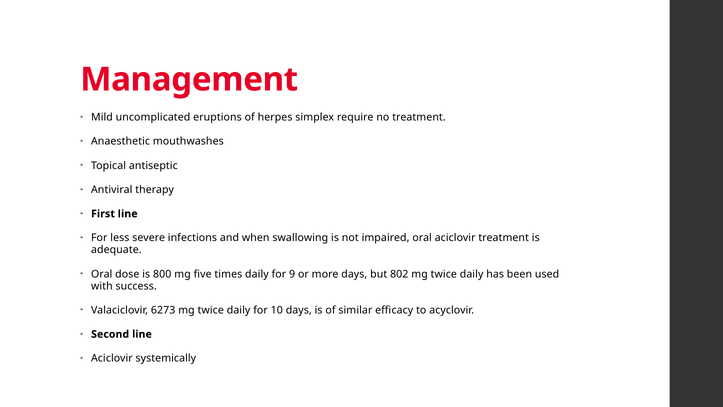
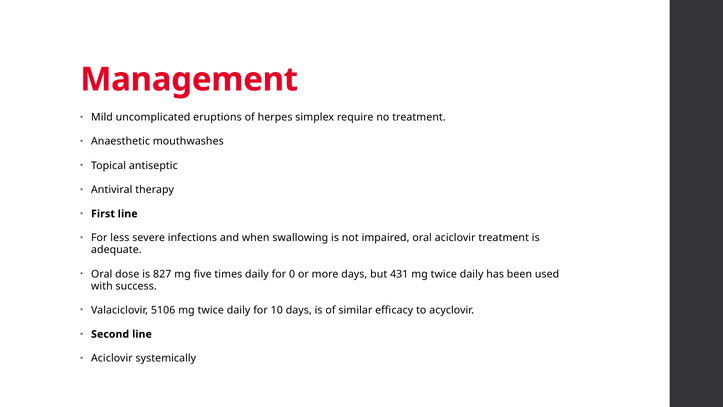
800: 800 -> 827 (162, 274)
9: 9 -> 0 (292, 274)
802: 802 -> 431 (399, 274)
6273: 6273 -> 5106 (163, 310)
